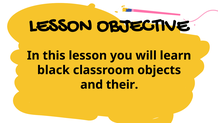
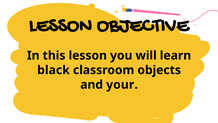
their: their -> your (122, 84)
